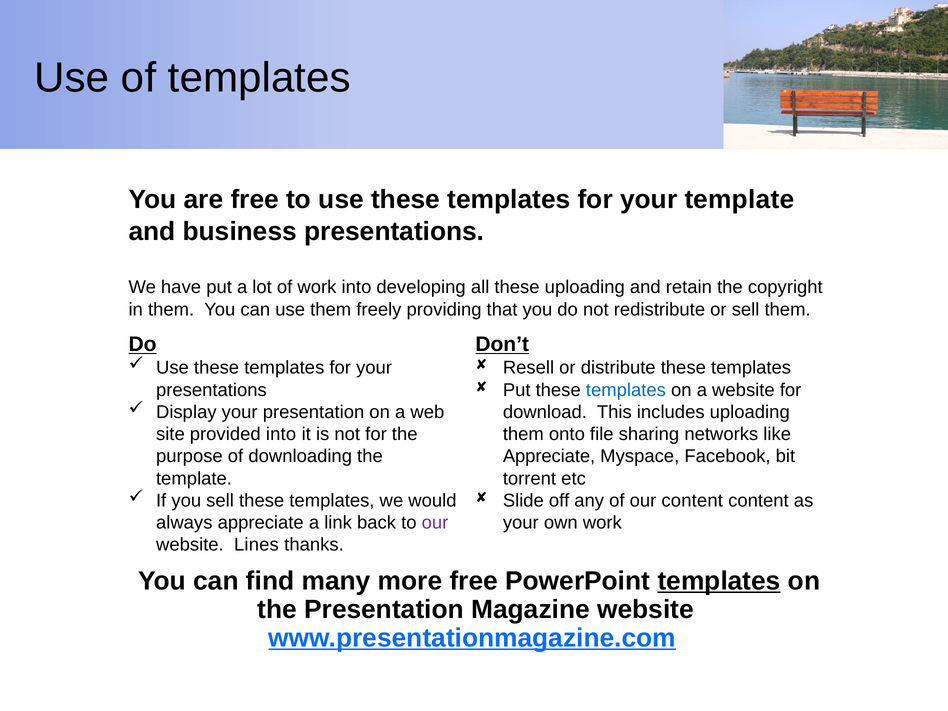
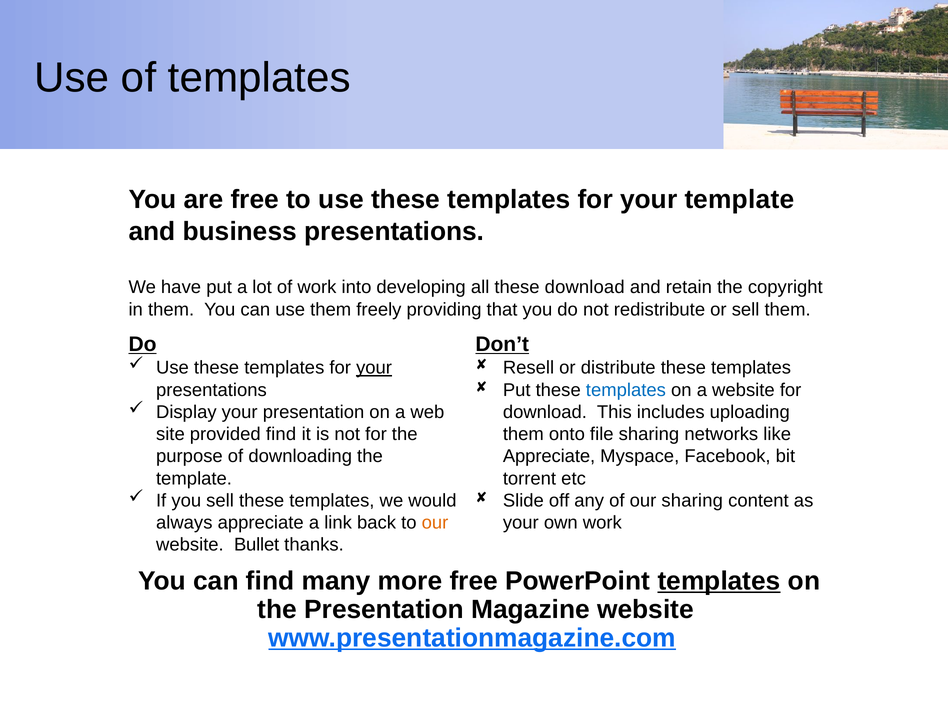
these uploading: uploading -> download (585, 287)
your underline: none -> present (374, 368)
provided into: into -> find (281, 434)
our content: content -> sharing (692, 501)
our colour: purple -> orange (435, 523)
Lines: Lines -> Bullet (257, 545)
